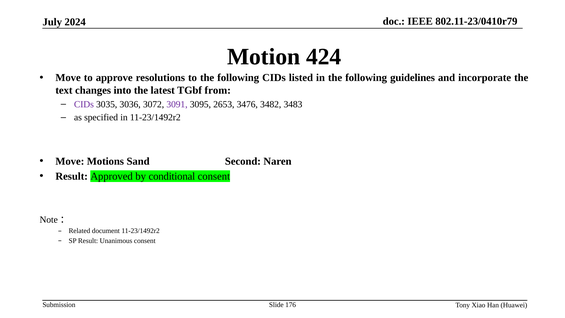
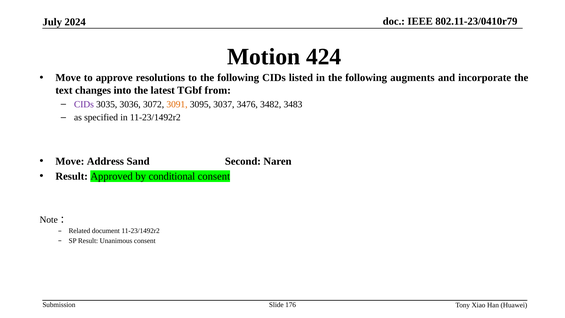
guidelines: guidelines -> augments (412, 78)
3091 colour: purple -> orange (177, 104)
2653: 2653 -> 3037 (224, 104)
Motions: Motions -> Address (105, 161)
